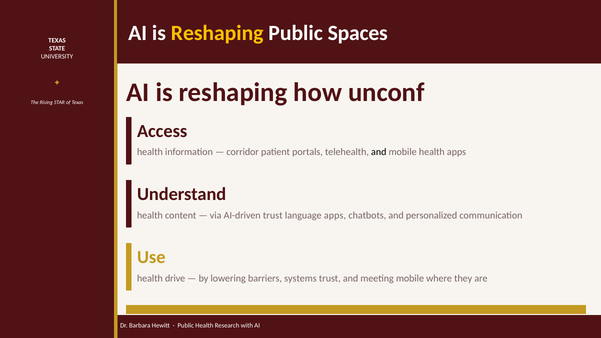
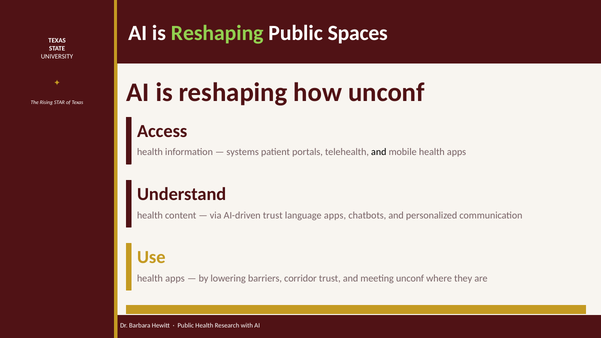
Reshaping colour: yellow -> light green (217, 33)
corridor: corridor -> systems (243, 152)
drive: drive -> apps (175, 278)
systems: systems -> corridor (300, 278)
meeting mobile: mobile -> unconf (410, 278)
